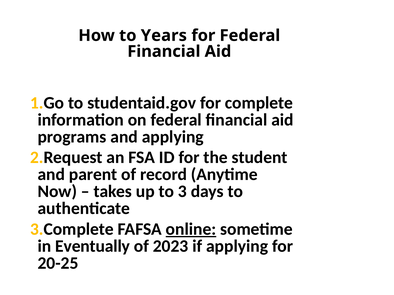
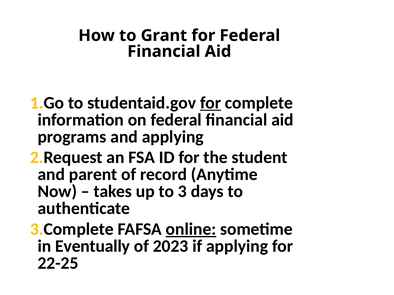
Years: Years -> Grant (164, 36)
for underline: none -> present (211, 103)
20-25: 20-25 -> 22-25 (58, 264)
